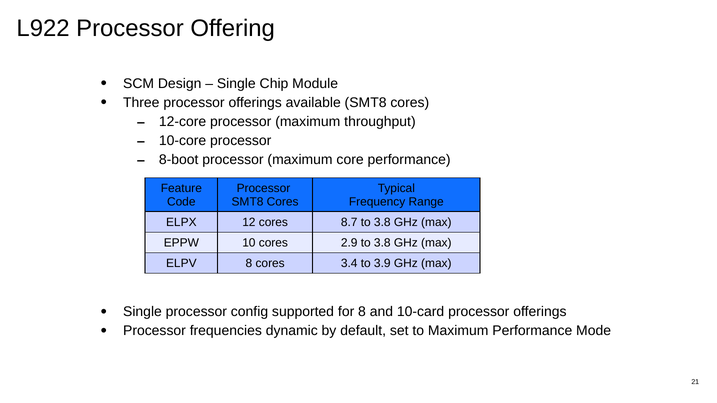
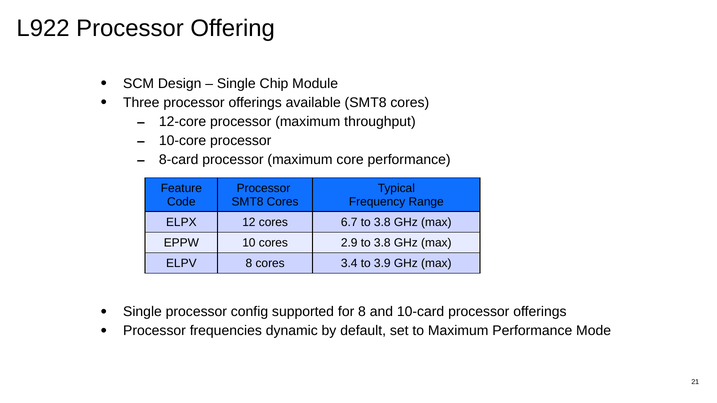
8-boot: 8-boot -> 8-card (179, 160)
8.7: 8.7 -> 6.7 (349, 222)
